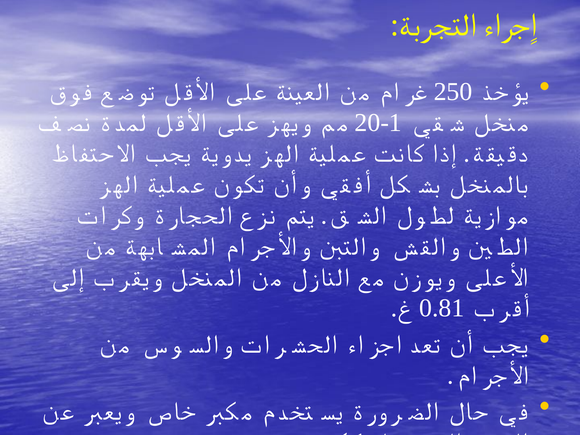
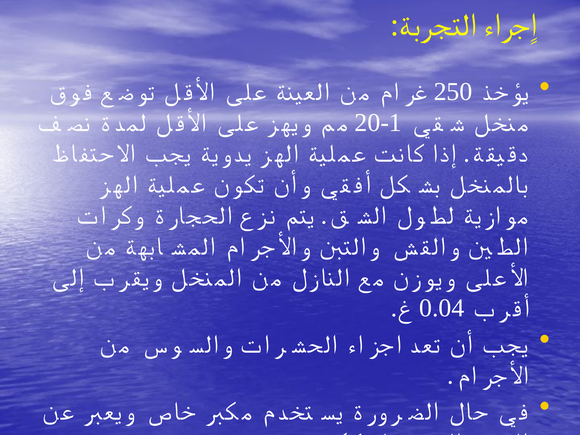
0.81: 0.81 -> 0.04 (442, 308)
